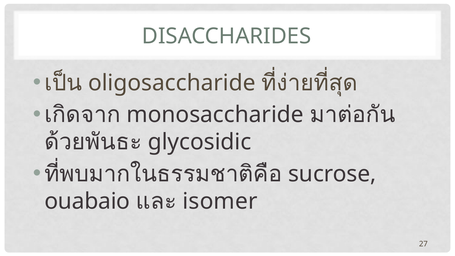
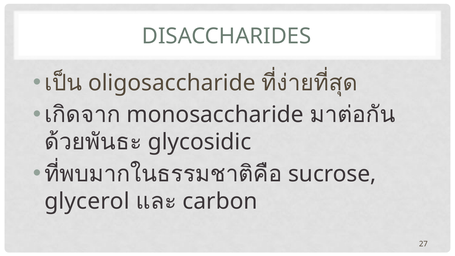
ouabaio: ouabaio -> glycerol (87, 201)
isomer: isomer -> carbon (220, 201)
